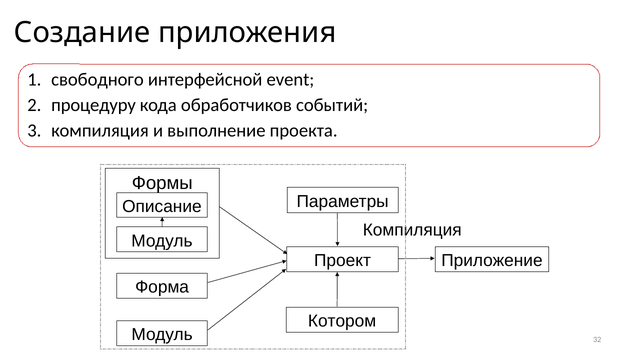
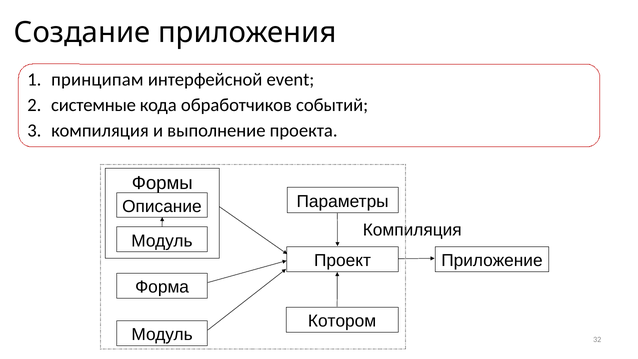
свободного: свободного -> принципам (97, 79)
процедуру: процедуру -> системные (94, 105)
